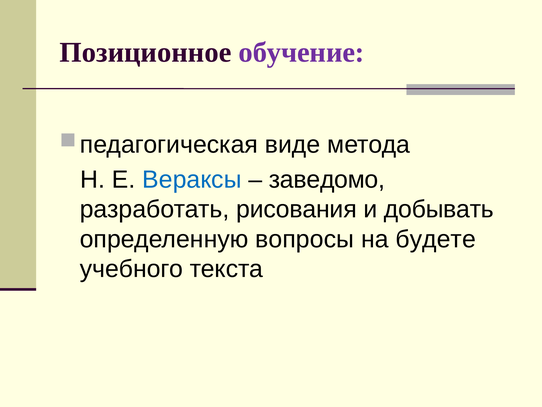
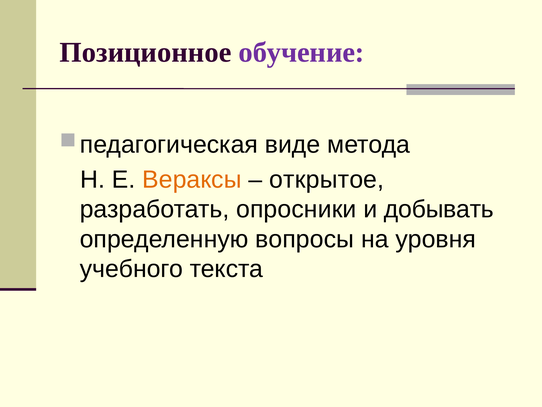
Вераксы colour: blue -> orange (192, 179)
заведомо: заведомо -> открытое (327, 179)
рисования: рисования -> опросники (296, 209)
будете: будете -> уровня (436, 239)
